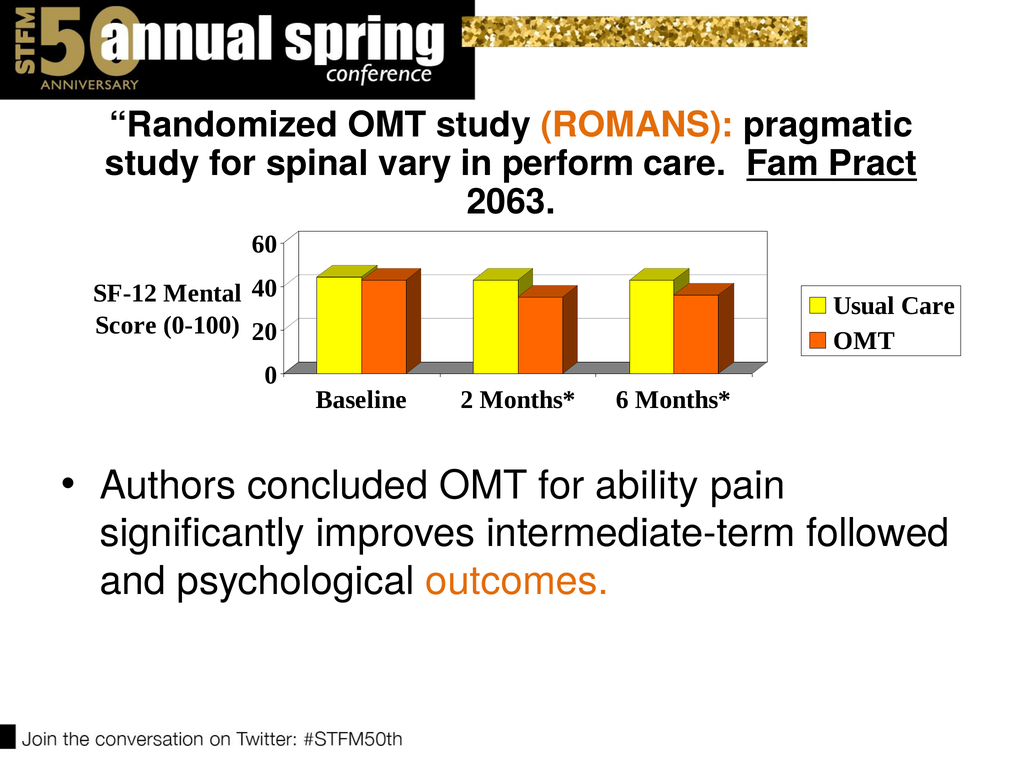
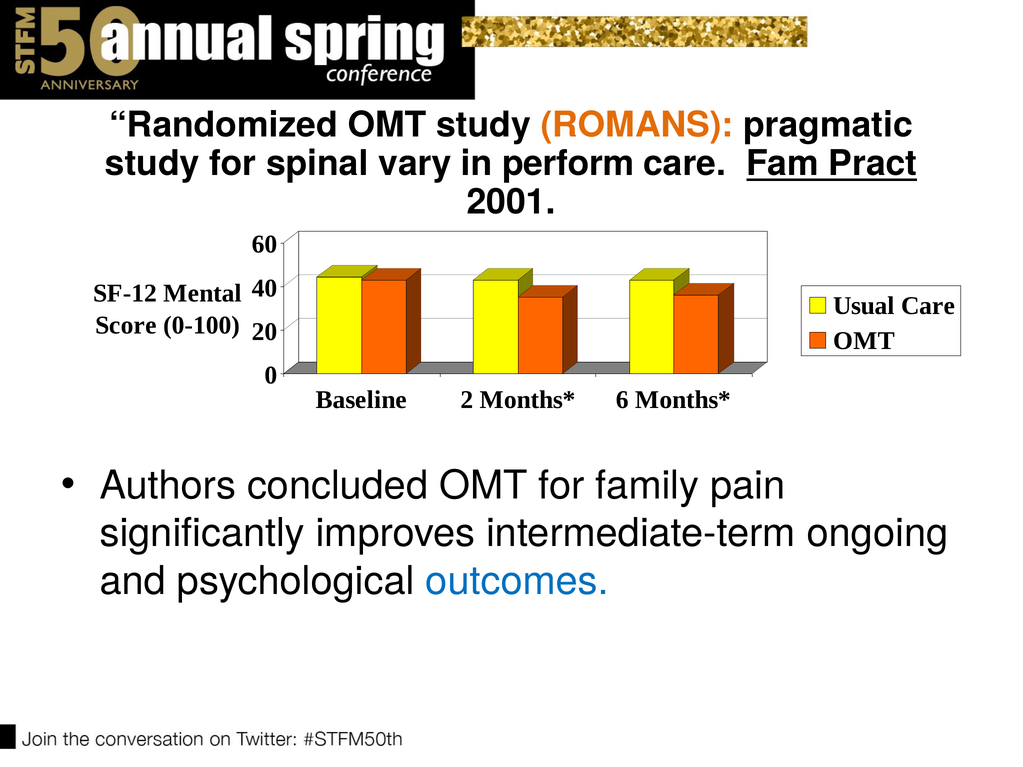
2063: 2063 -> 2001 (511, 202)
ability: ability -> family (647, 486)
followed: followed -> ongoing (878, 533)
outcomes colour: orange -> blue (517, 581)
